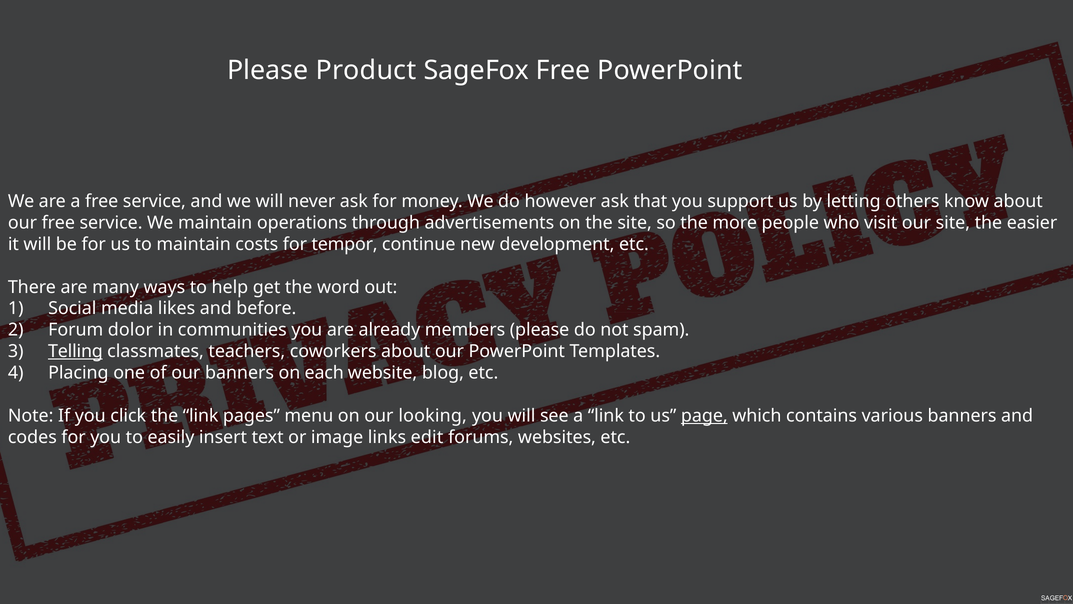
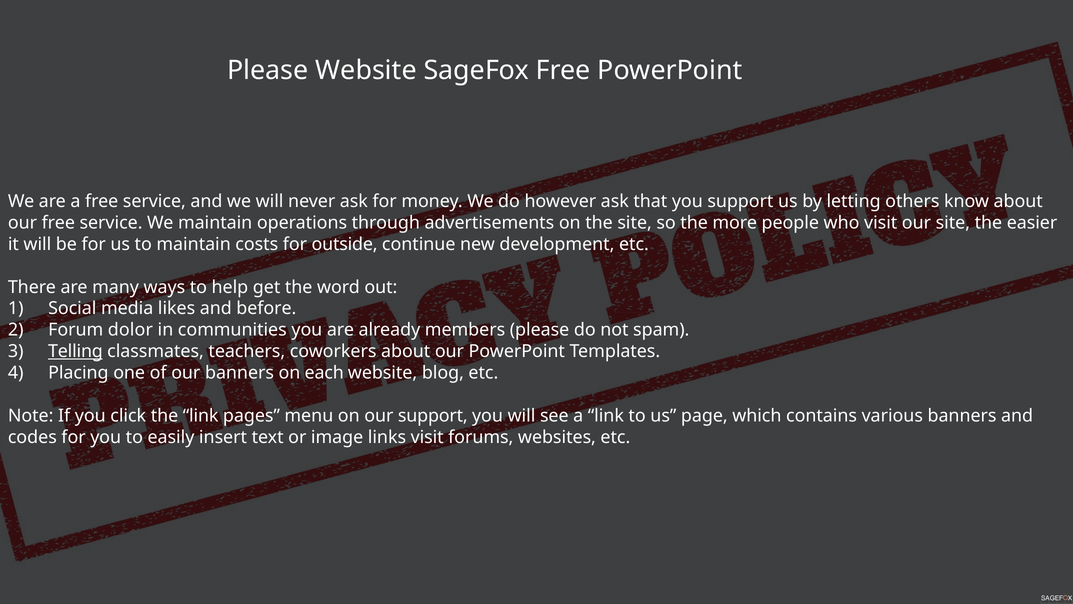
Please Product: Product -> Website (366, 70)
tempor: tempor -> outside (345, 244)
our looking: looking -> support (433, 416)
page underline: present -> none (704, 416)
links edit: edit -> visit (427, 437)
